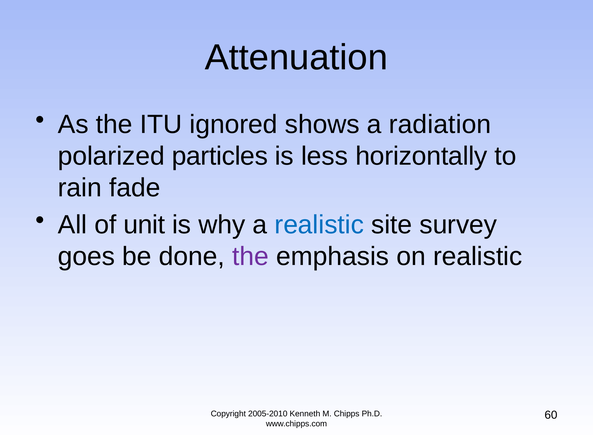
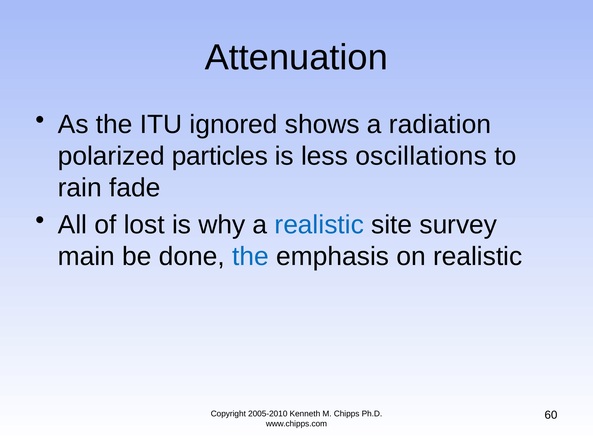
horizontally: horizontally -> oscillations (421, 156)
unit: unit -> lost (144, 225)
goes: goes -> main (86, 256)
the colour: purple -> blue (251, 256)
